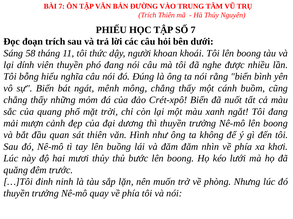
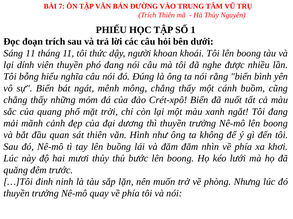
SỐ 7: 7 -> 1 (193, 30)
Sáng 58: 58 -> 11 (31, 53)
mượn: mượn -> mãnh (32, 124)
